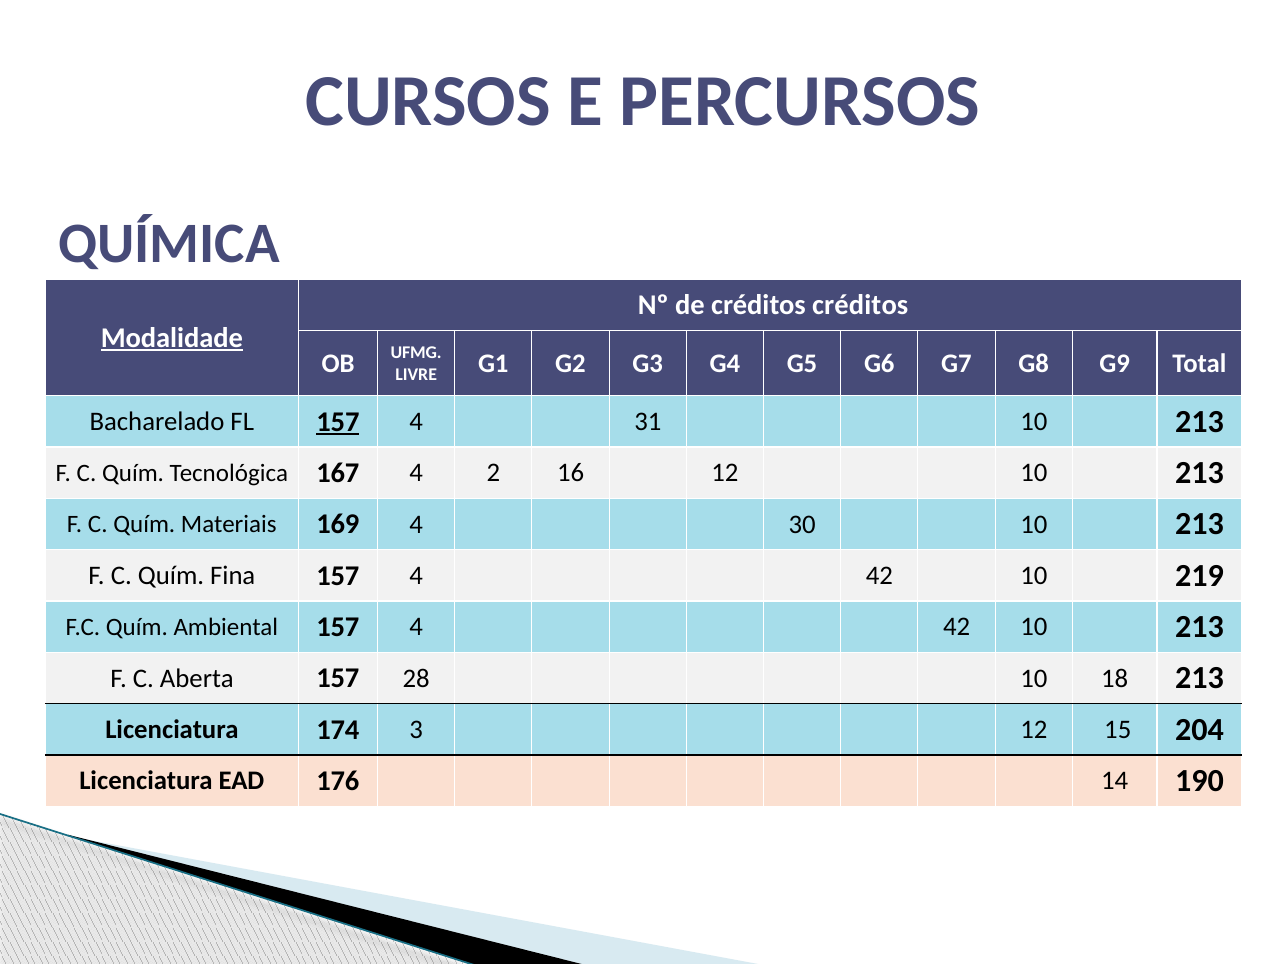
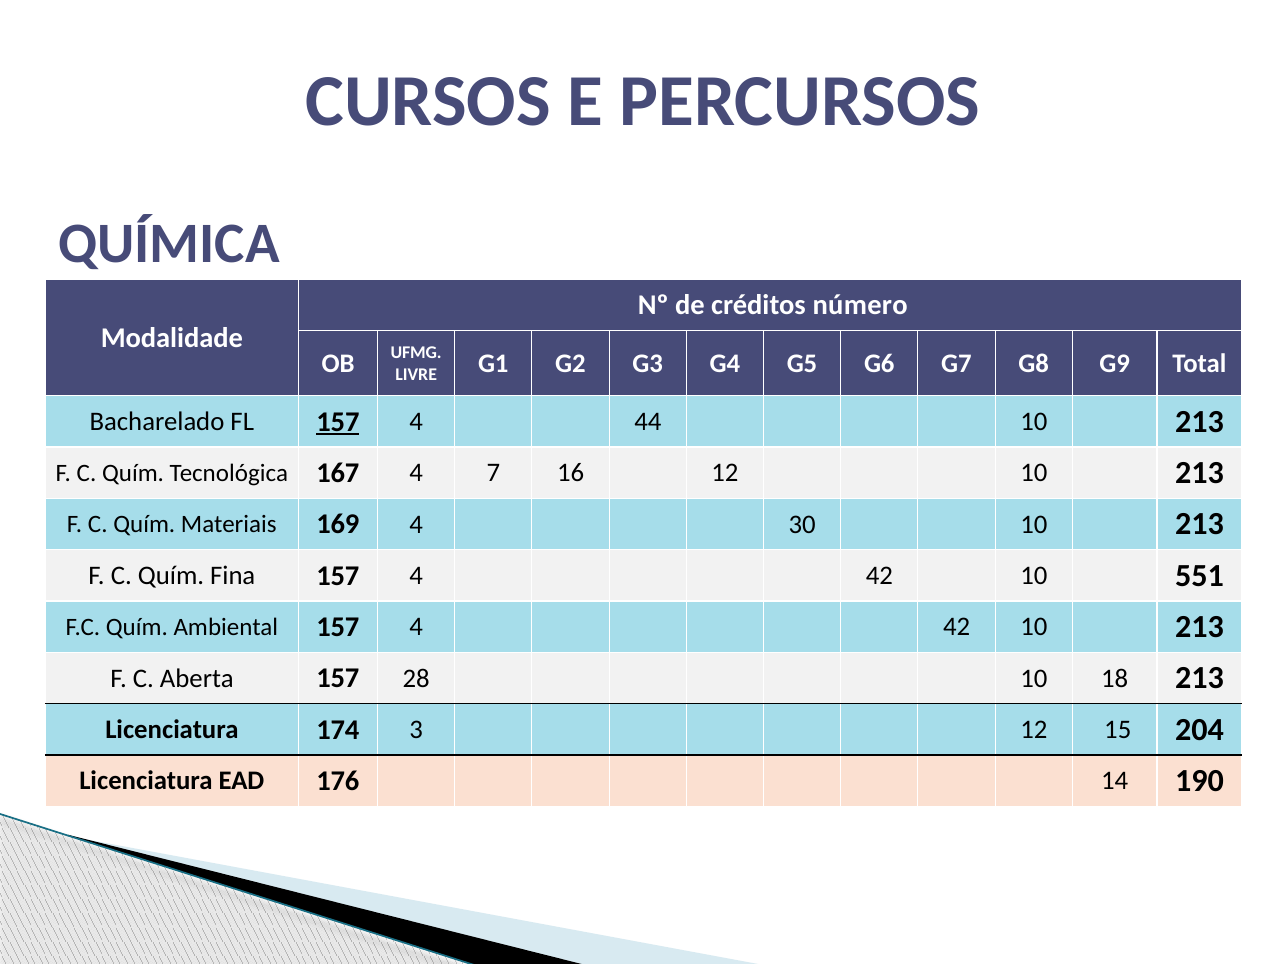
créditos créditos: créditos -> número (860, 305)
Modalidade underline: present -> none (172, 338)
31: 31 -> 44 (648, 422)
2: 2 -> 7 (493, 473)
219: 219 -> 551 (1199, 576)
